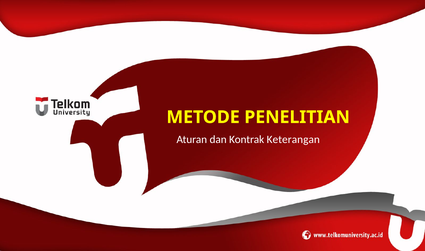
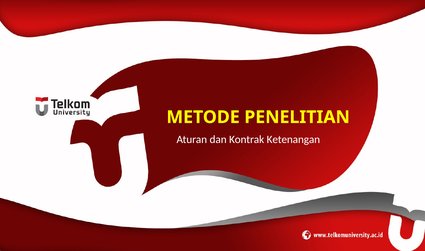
Keterangan: Keterangan -> Ketenangan (293, 139)
